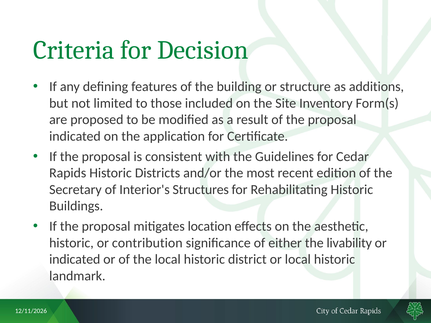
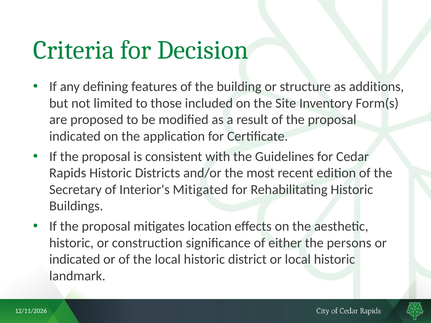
Structures: Structures -> Mitigated (201, 190)
contribution: contribution -> construction (147, 243)
livability: livability -> persons (349, 243)
